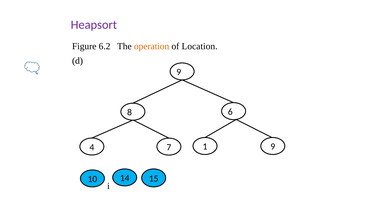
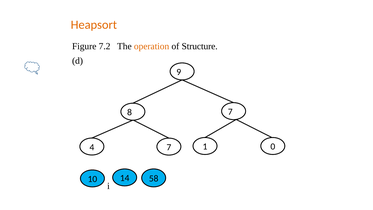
Heapsort colour: purple -> orange (94, 25)
6.2: 6.2 -> 7.2 (105, 46)
Location: Location -> Structure (200, 46)
8 6: 6 -> 7 (230, 112)
1 9: 9 -> 0 (273, 147)
15: 15 -> 58 (154, 178)
